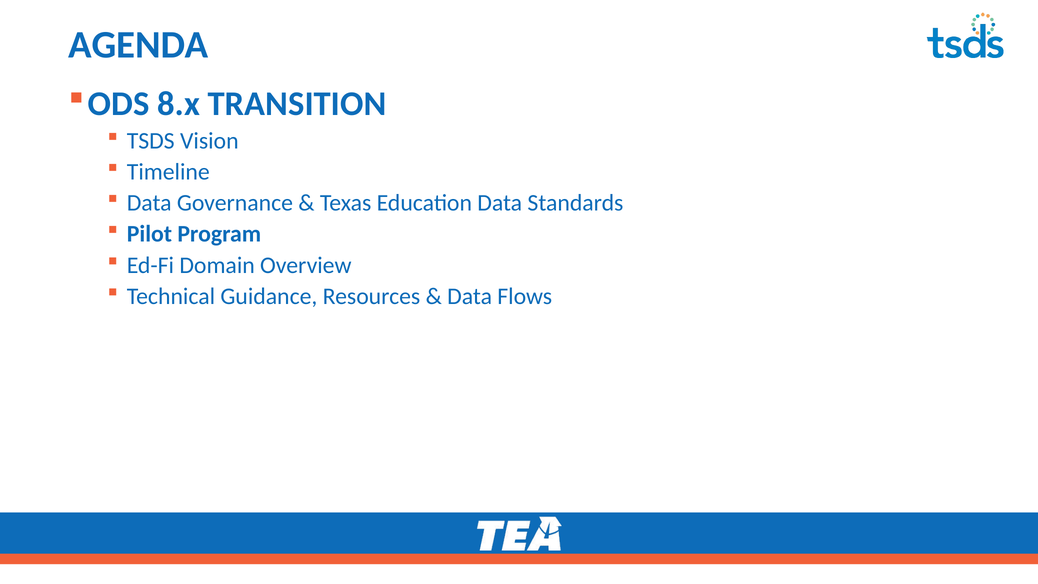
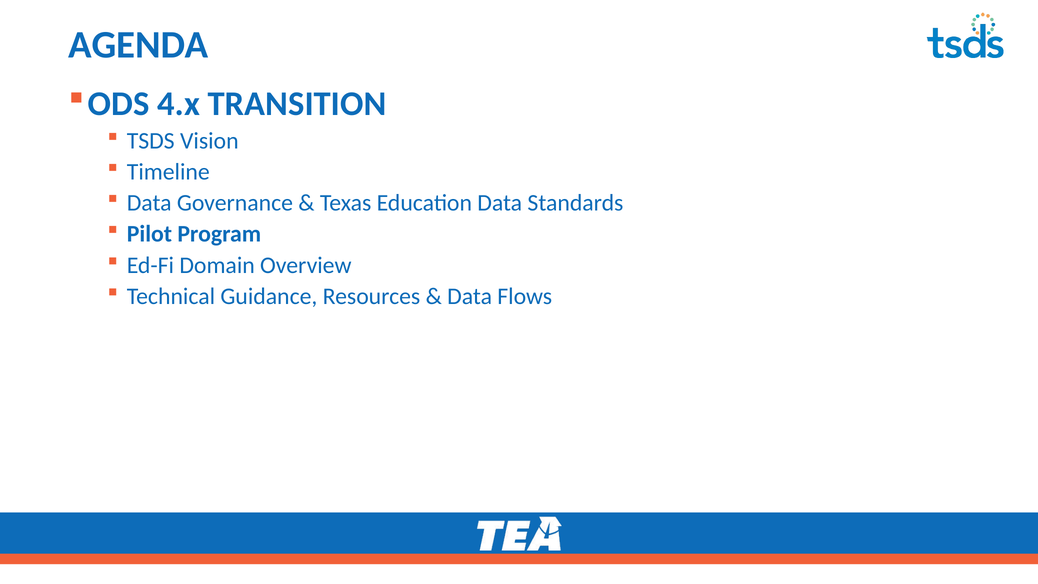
8.x: 8.x -> 4.x (179, 104)
